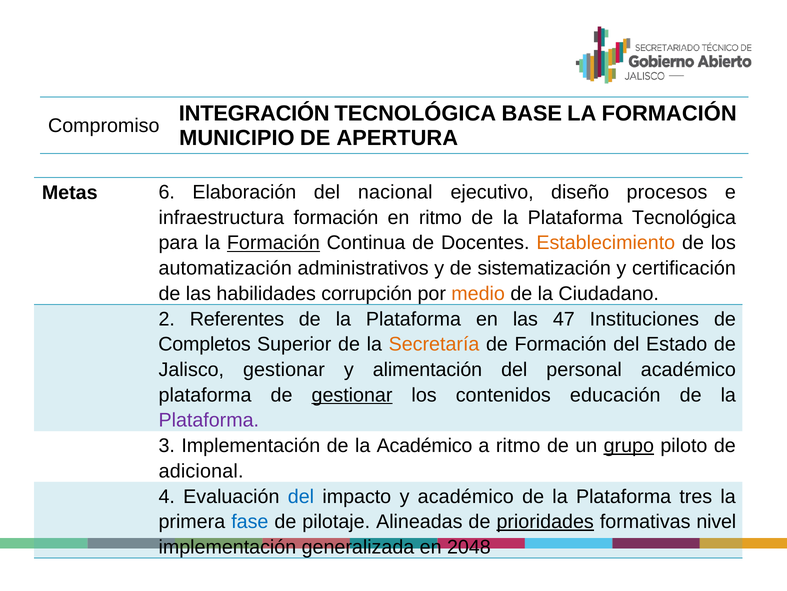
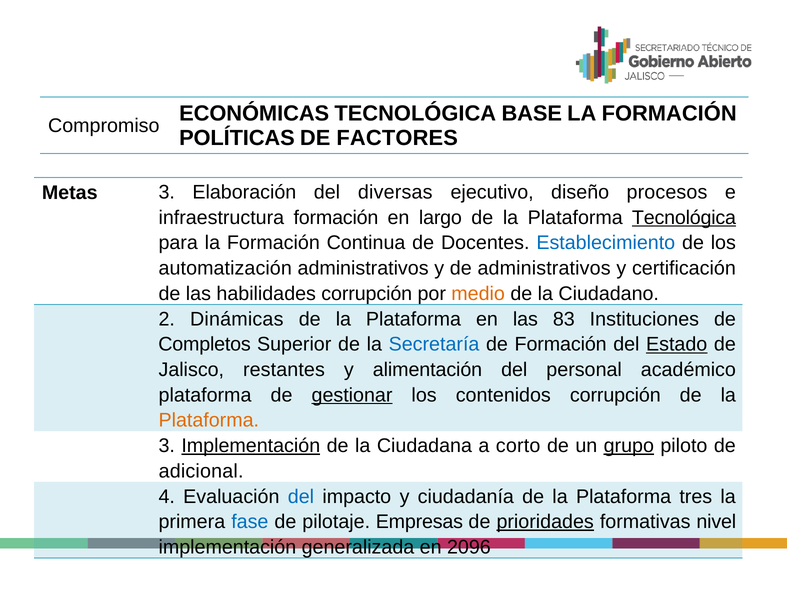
INTEGRACIÓN: INTEGRACIÓN -> ECONÓMICAS (254, 113)
MUNICIPIO: MUNICIPIO -> POLÍTICAS (237, 138)
APERTURA: APERTURA -> FACTORES (397, 138)
Metas 6: 6 -> 3 (167, 192)
nacional: nacional -> diversas (395, 192)
en ritmo: ritmo -> largo (440, 217)
Tecnológica underline: none -> present (684, 217)
Formación underline: present -> none (273, 243)
Establecimiento colour: orange -> blue (606, 243)
de sistematización: sistematización -> administrativos (544, 268)
Referentes: Referentes -> Dinámicas (237, 319)
47: 47 -> 83 (564, 319)
Secretaría colour: orange -> blue (434, 344)
Estado underline: none -> present (677, 344)
Jalisco gestionar: gestionar -> restantes (284, 369)
contenidos educación: educación -> corrupción (615, 395)
Plataforma colour: purple -> orange (209, 420)
Implementación underline: none -> present (251, 445)
la Académico: Académico -> Ciudadana (424, 445)
a ritmo: ritmo -> corto (518, 445)
y académico: académico -> ciudadanía (466, 496)
Alineadas: Alineadas -> Empresas (419, 521)
2048: 2048 -> 2096 (469, 547)
